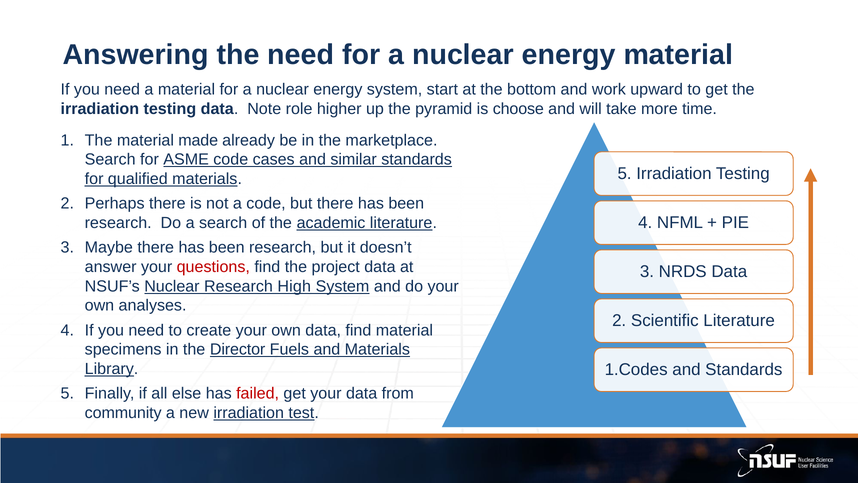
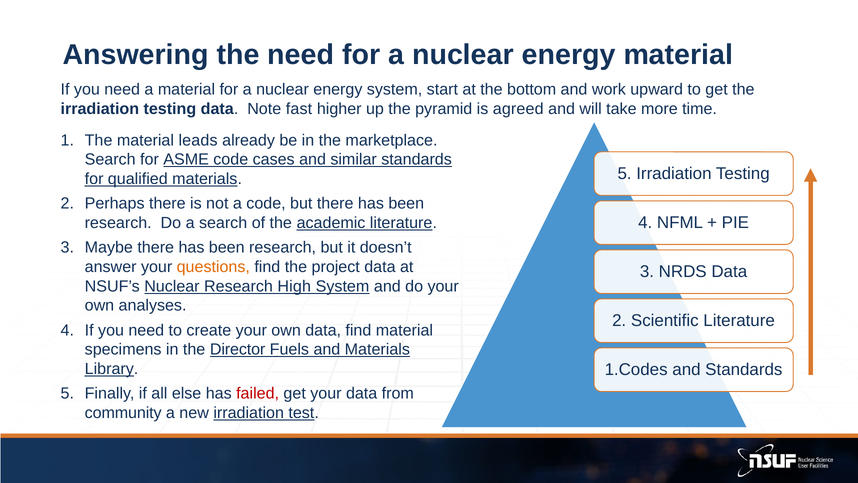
role: role -> fast (299, 109)
choose: choose -> agreed (518, 109)
made: made -> leads (198, 140)
questions colour: red -> orange (213, 267)
